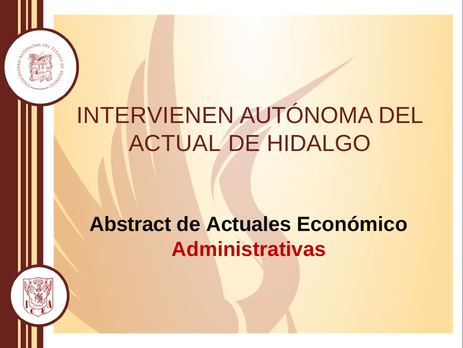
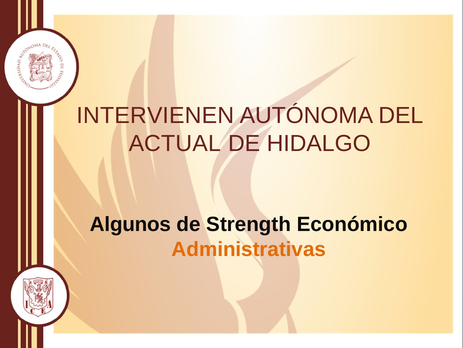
Abstract: Abstract -> Algunos (130, 224)
Actuales: Actuales -> Strength (249, 224)
Administrativas colour: red -> orange (249, 249)
